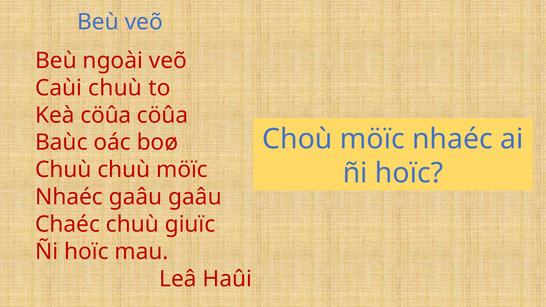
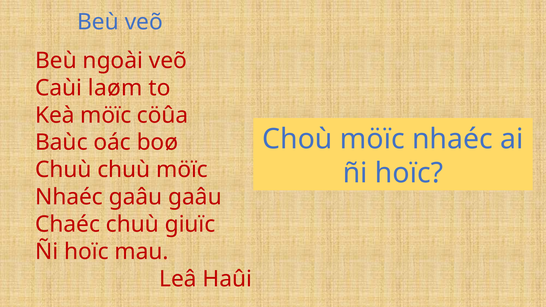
Caùi chuù: chuù -> laøm (115, 88)
Keà cöûa: cöûa -> möïc (106, 115)
